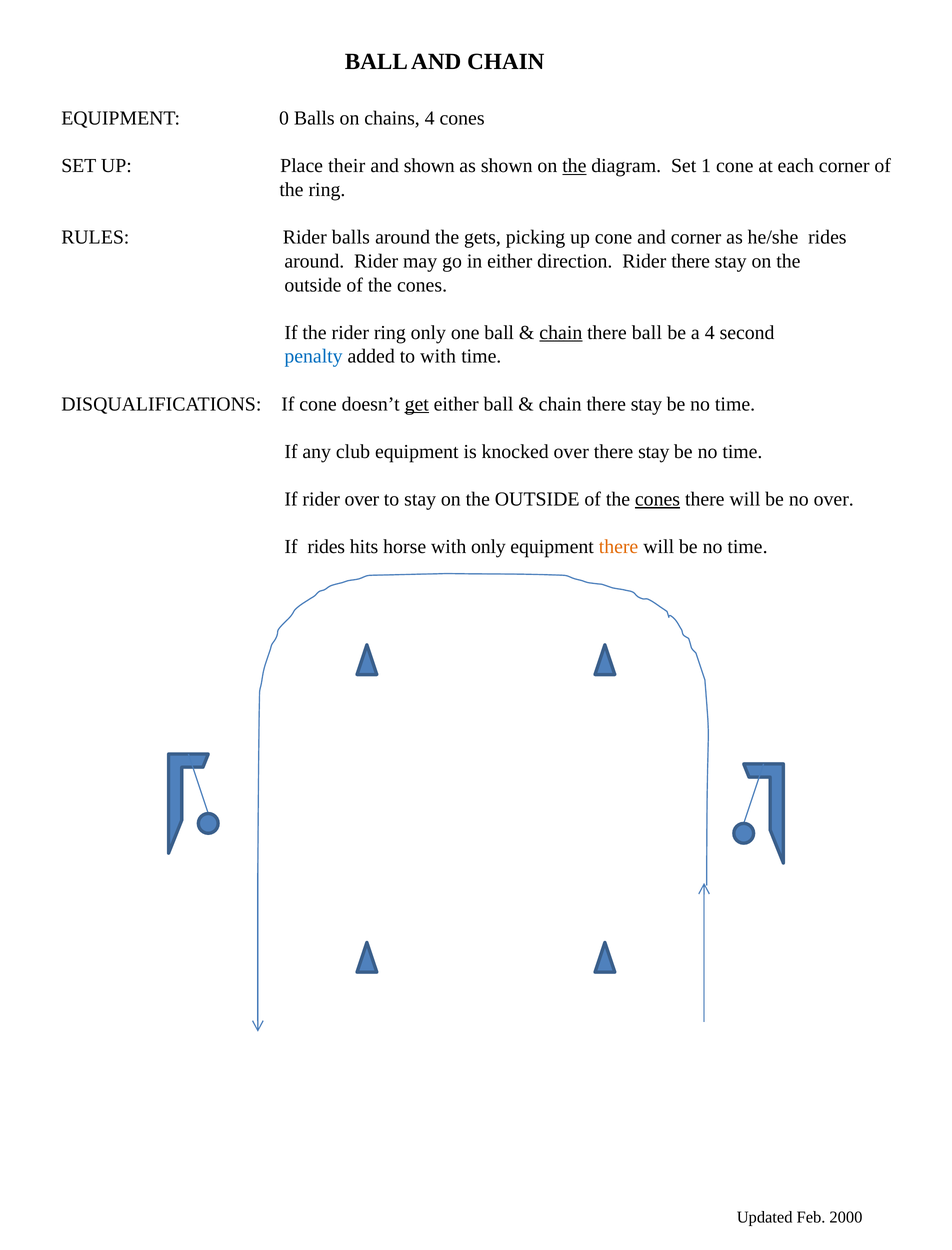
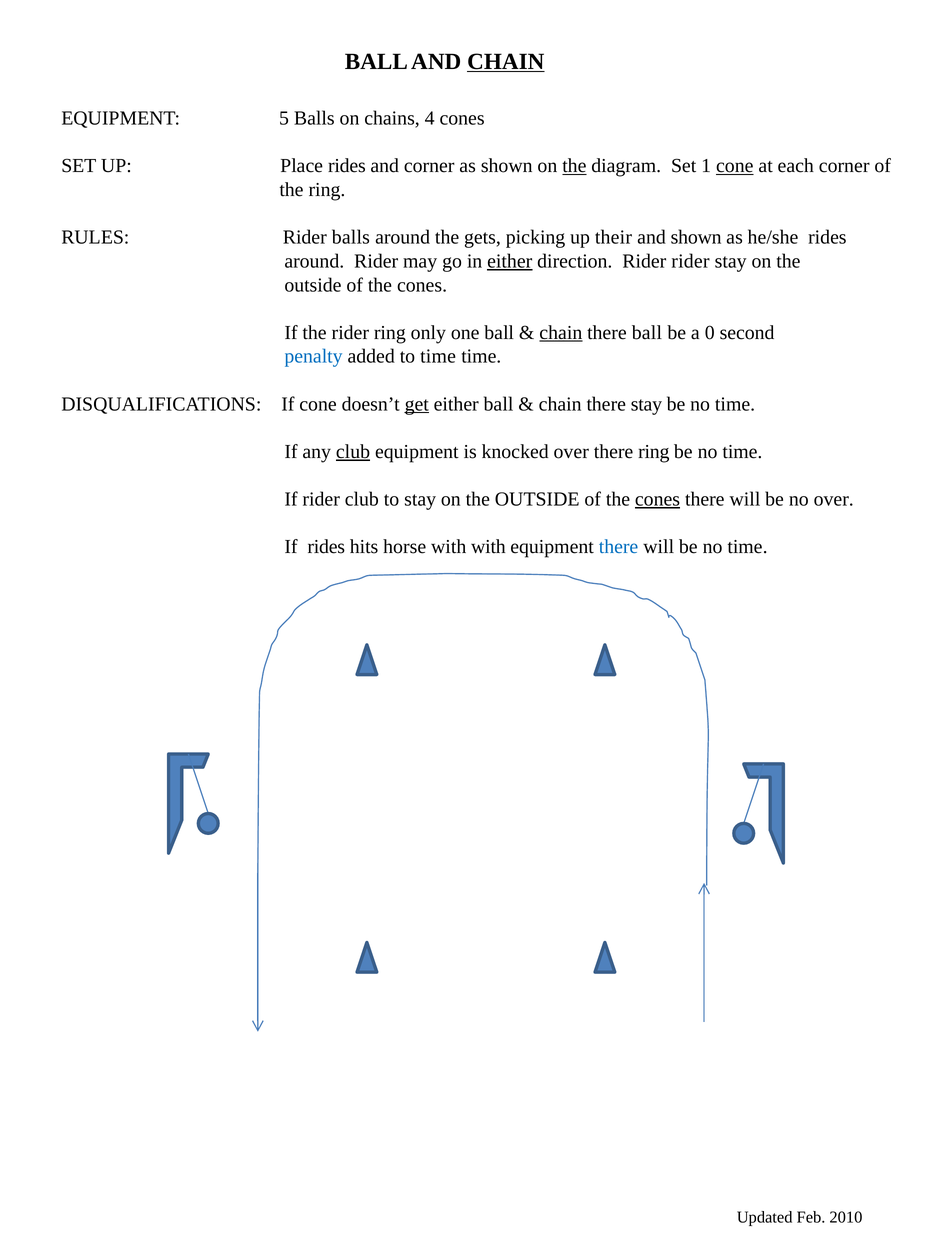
CHAIN underline: none -> present (506, 61)
0: 0 -> 5 (284, 118)
Place their: their -> rides (347, 166)
and shown: shown -> corner (429, 166)
cone underline: none -> present (735, 166)
up cone: cone -> their (613, 237)
and corner: corner -> shown (696, 237)
either underline: none -> present (510, 261)
Rider there: there -> rider (690, 261)
a 4: 4 -> 0 (710, 332)
to with: with -> time (438, 356)
club underline: none -> present (353, 451)
over there stay: stay -> ring (654, 451)
rider over: over -> club (362, 499)
with only: only -> with (488, 547)
there colour: orange -> blue (619, 547)
2000: 2000 -> 2010 (846, 1217)
